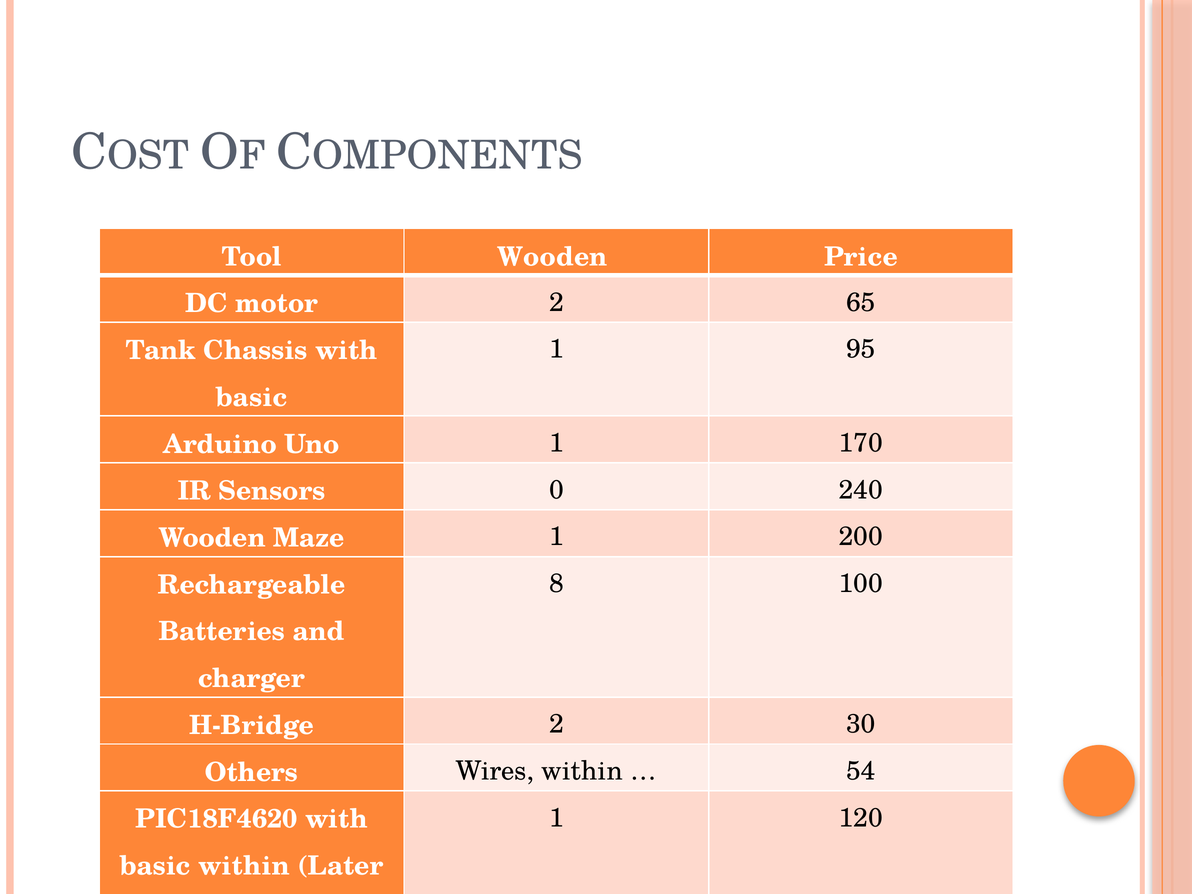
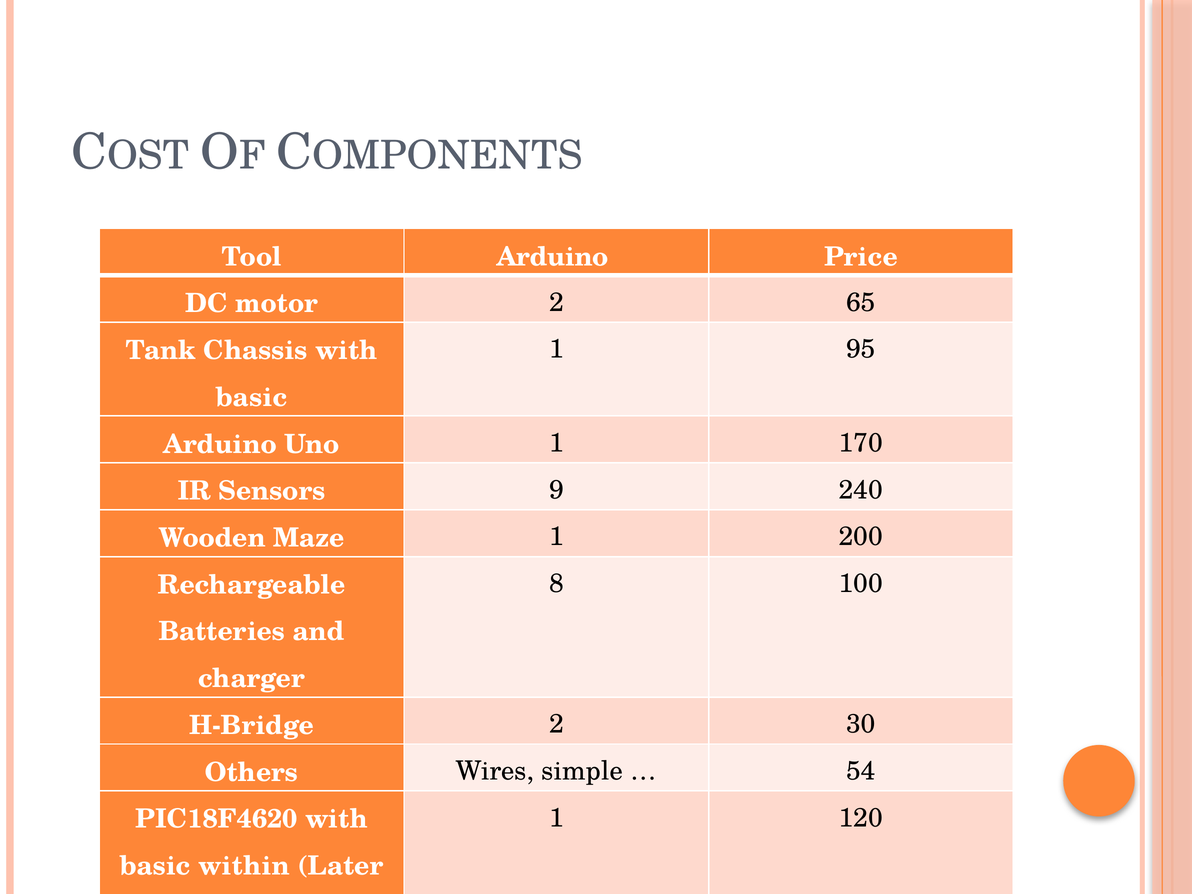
Tool Wooden: Wooden -> Arduino (553, 257)
0: 0 -> 9 (556, 490)
Wires within: within -> simple (582, 771)
